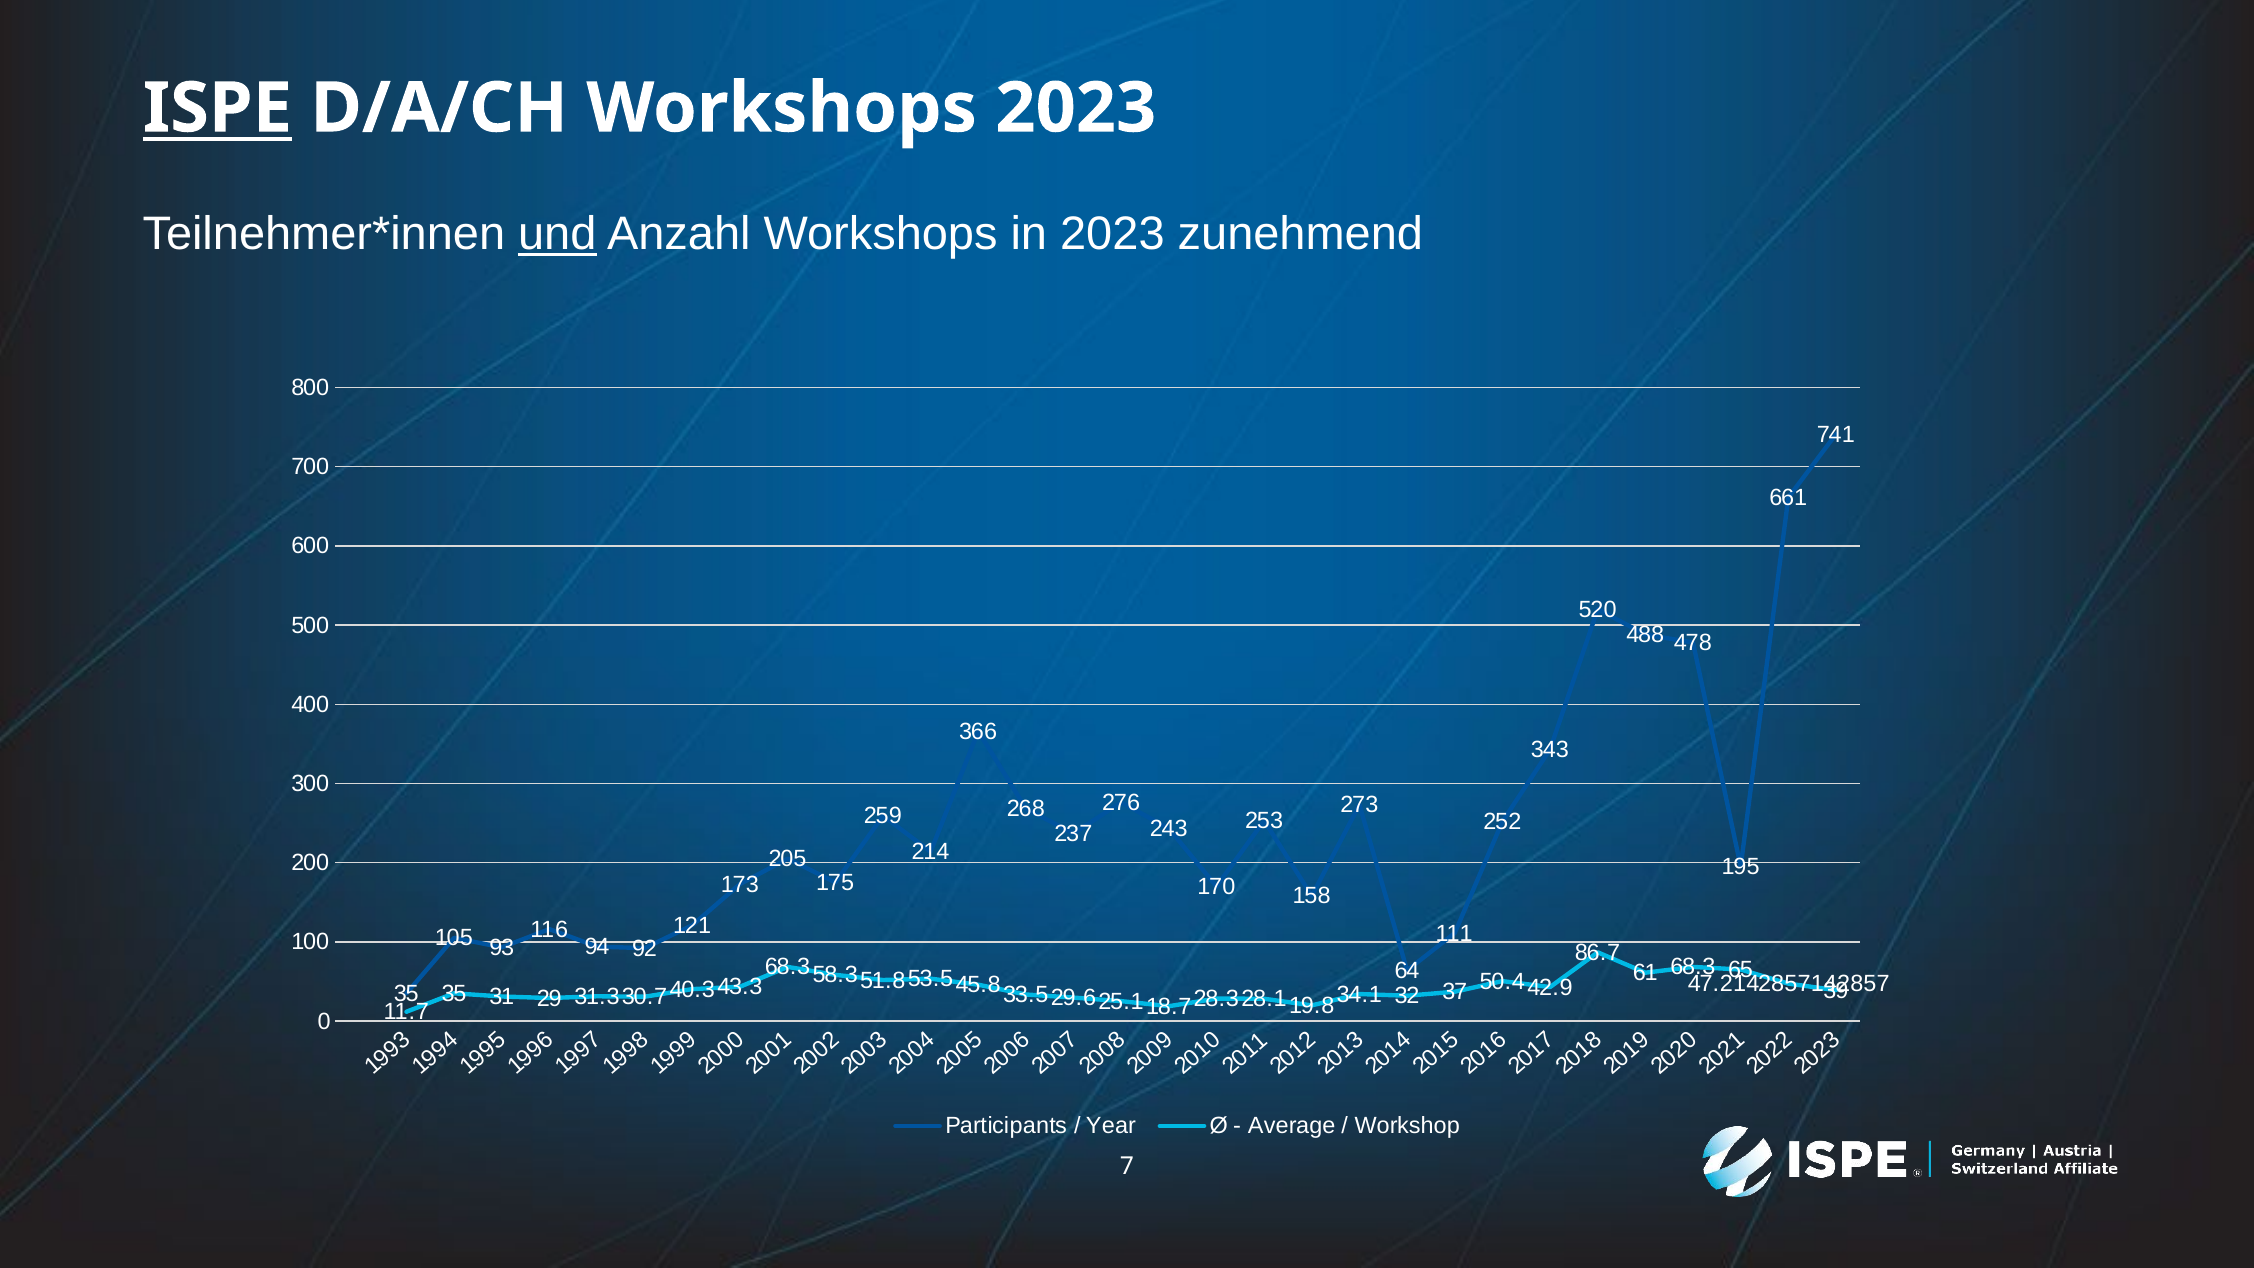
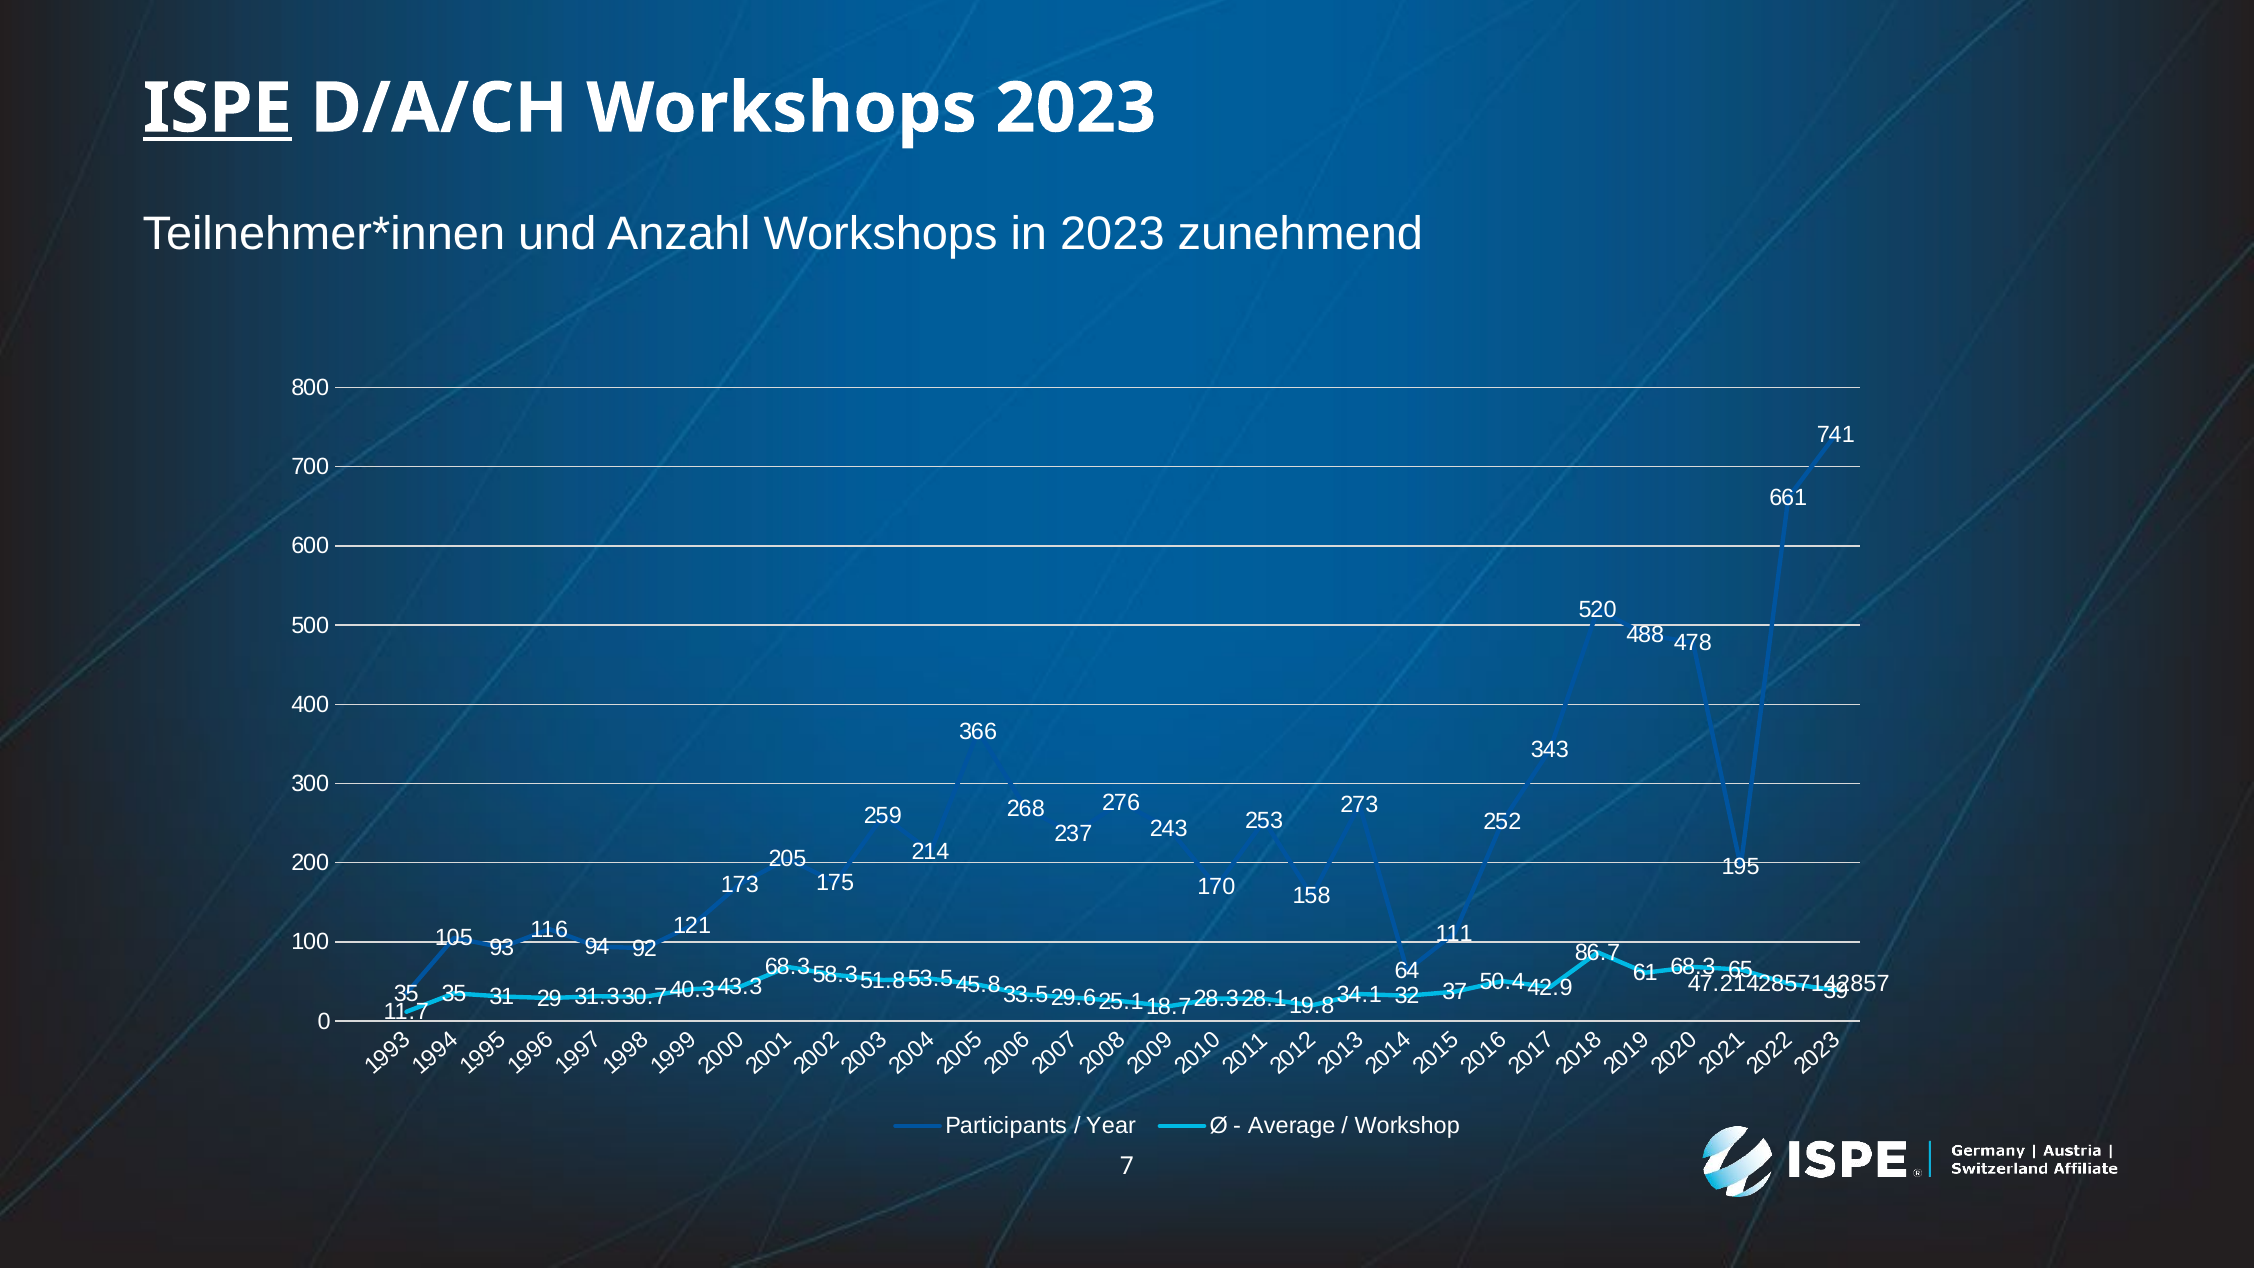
und underline: present -> none (557, 234)
